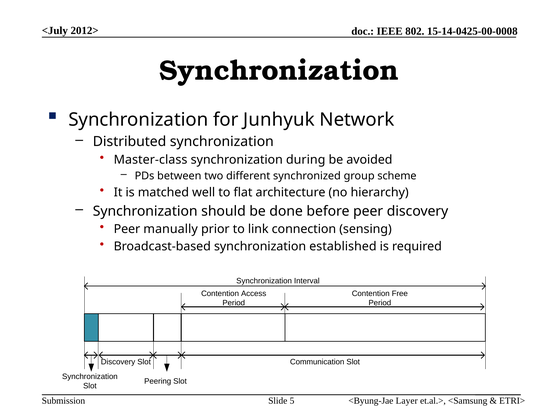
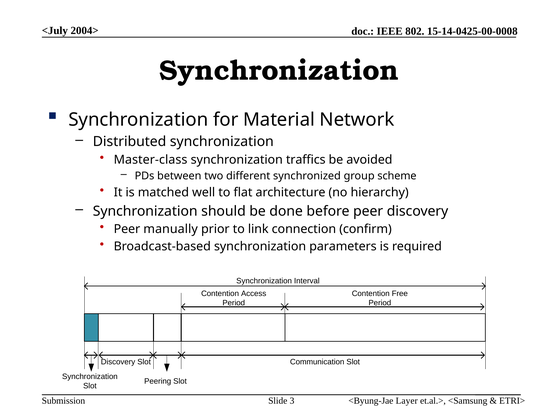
2012>: 2012> -> 2004> (85, 30)
Junhyuk: Junhyuk -> Material (279, 120)
during: during -> traffics (306, 160)
sensing: sensing -> confirm (366, 230)
established: established -> parameters (343, 247)
5: 5 -> 3 (292, 401)
